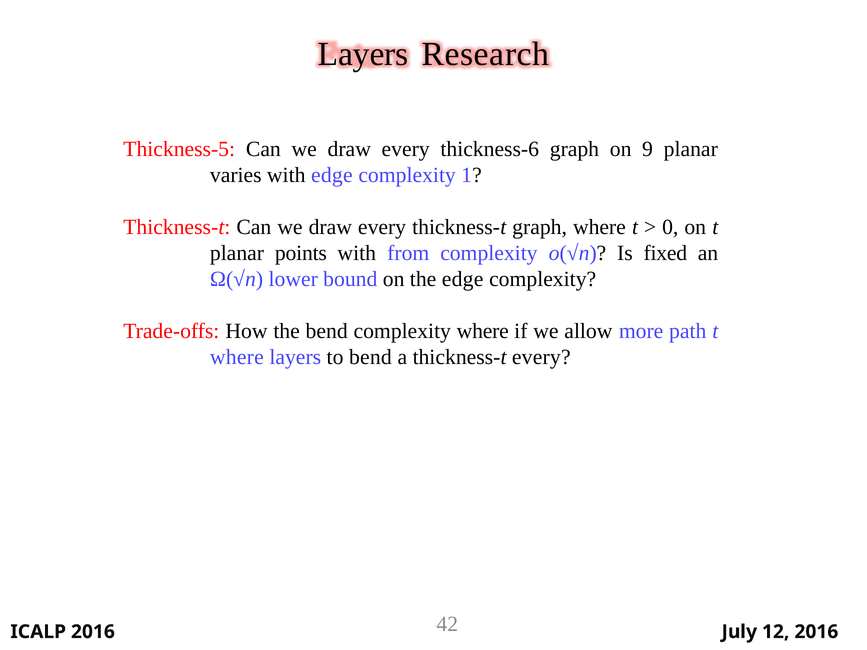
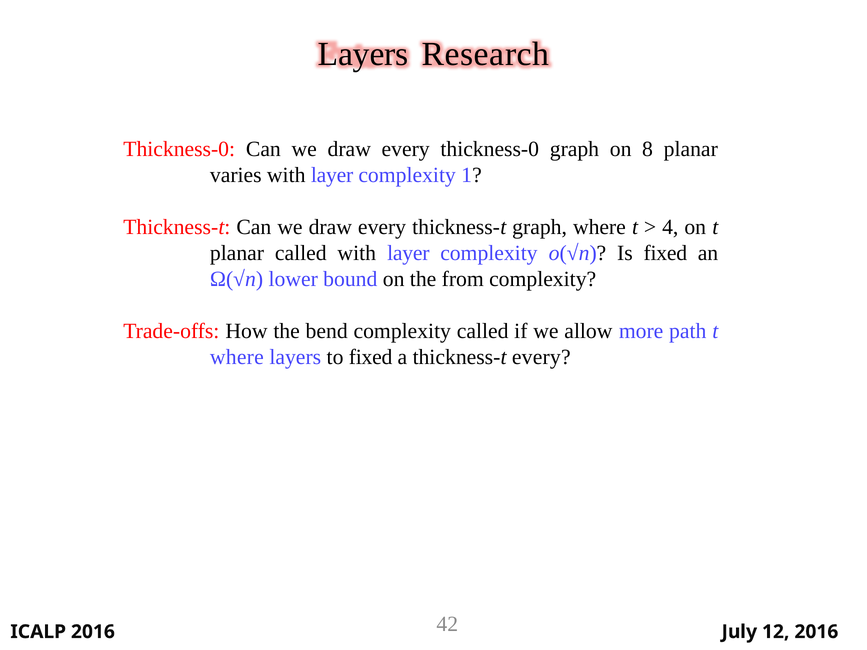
Thickness-5: Thickness-5 -> Thickness-0 (179, 149)
every thickness-6: thickness-6 -> thickness-0 (490, 149)
9: 9 -> 8 (648, 149)
edge: edge -> layer (332, 175)
0: 0 -> 4 (670, 227)
planar points: points -> called (301, 253)
from: from -> layer (408, 253)
the edge: edge -> from (463, 279)
complexity where: where -> called (483, 331)
to bend: bend -> fixed (371, 357)
